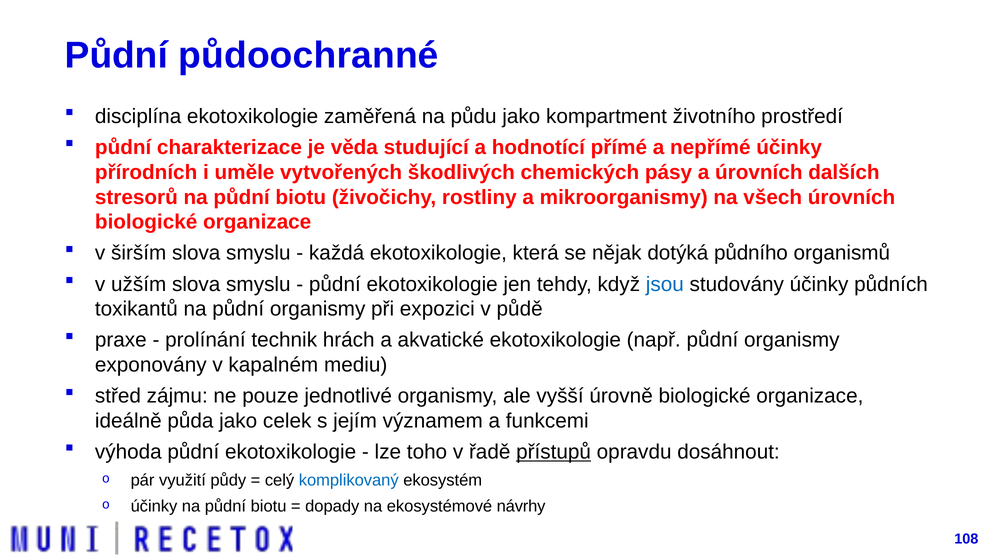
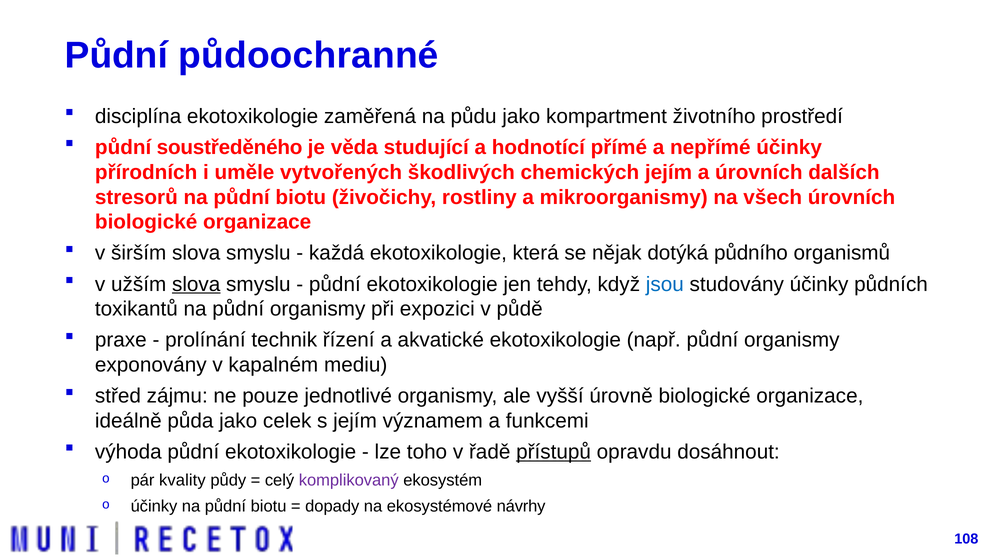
charakterizace: charakterizace -> soustředěného (230, 147)
chemických pásy: pásy -> jejím (668, 172)
slova underline: none -> present (196, 284)
hrách: hrách -> řízení (349, 340)
využití: využití -> kvality (182, 480)
komplikovaný colour: blue -> purple (349, 480)
